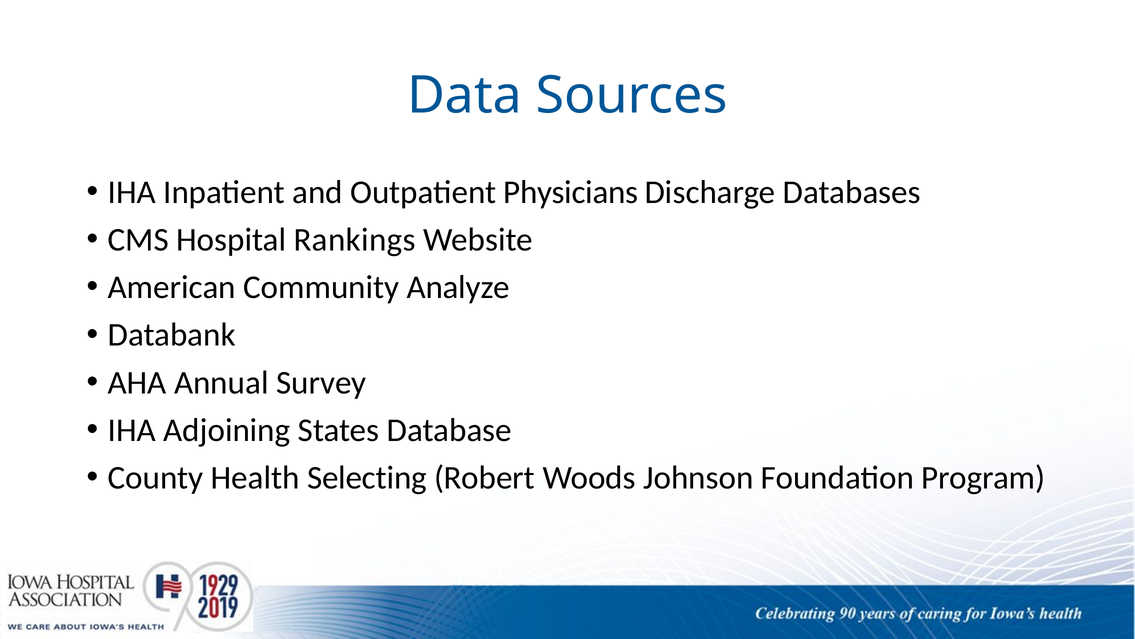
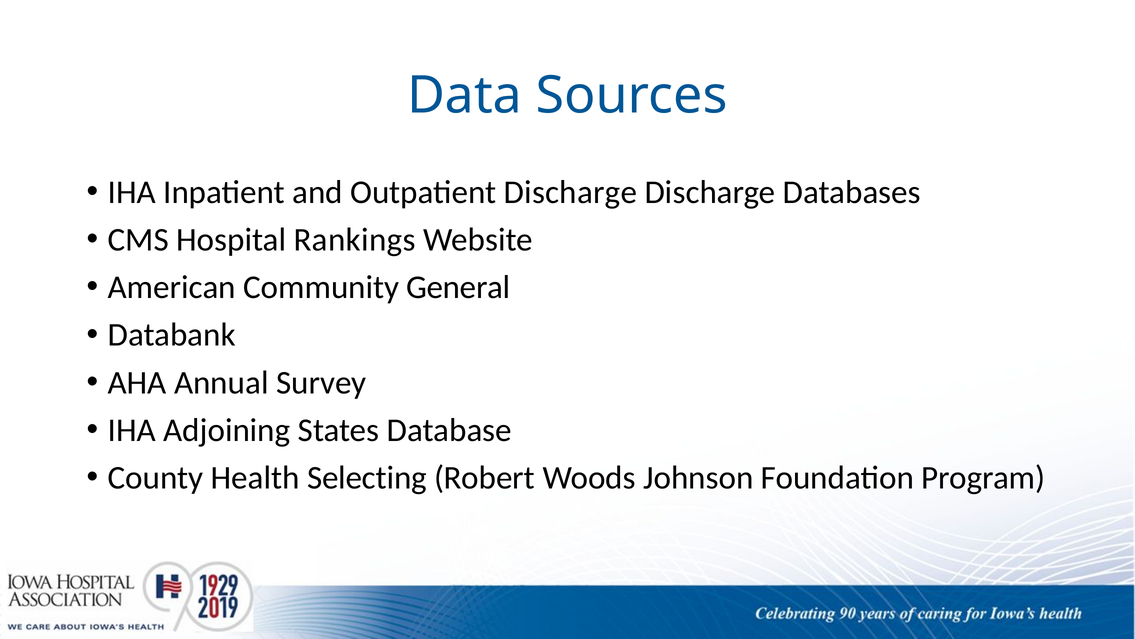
Outpatient Physicians: Physicians -> Discharge (570, 192)
Analyze: Analyze -> General (458, 287)
